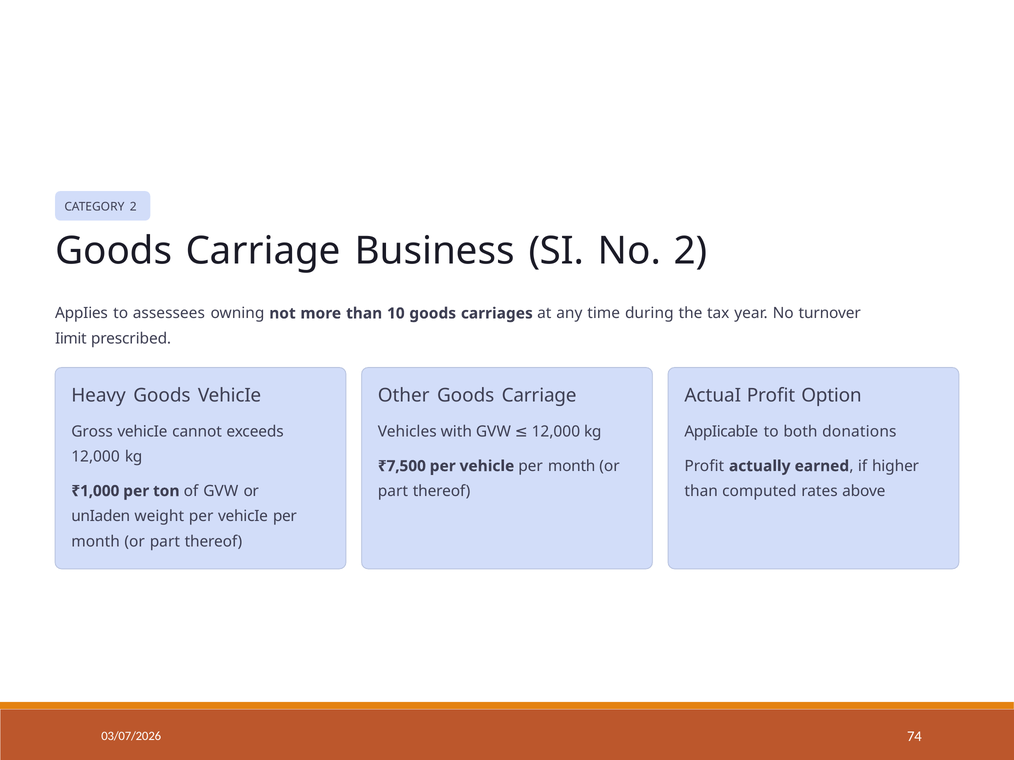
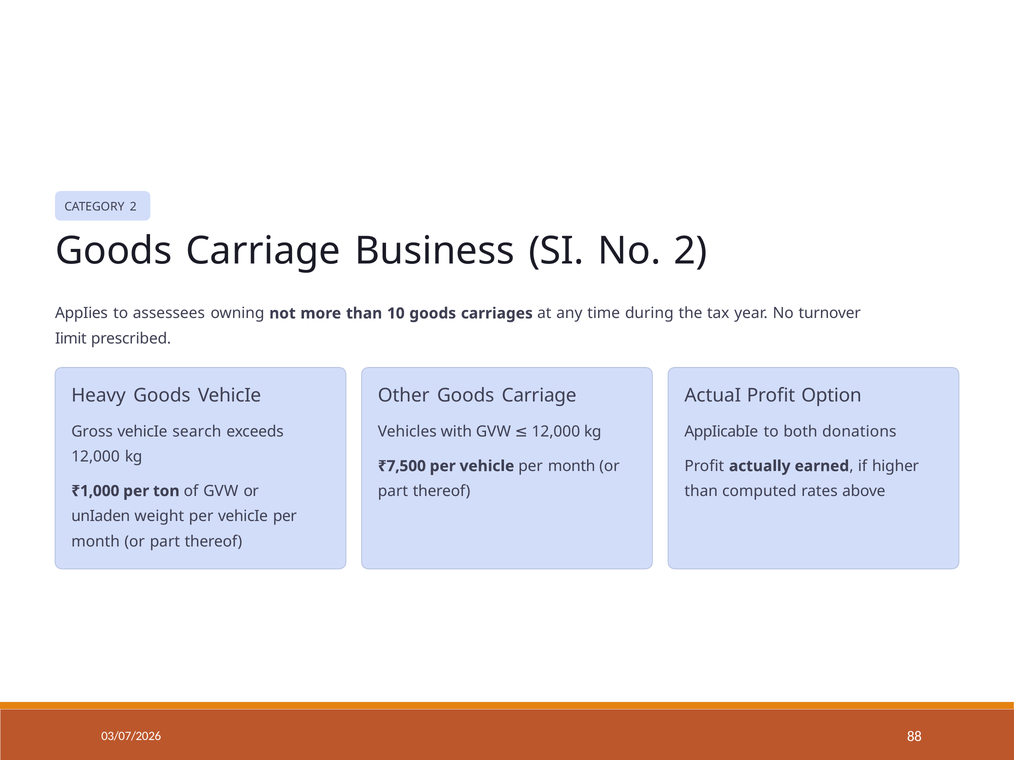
cannot: cannot -> search (197, 432)
74: 74 -> 88 (914, 737)
